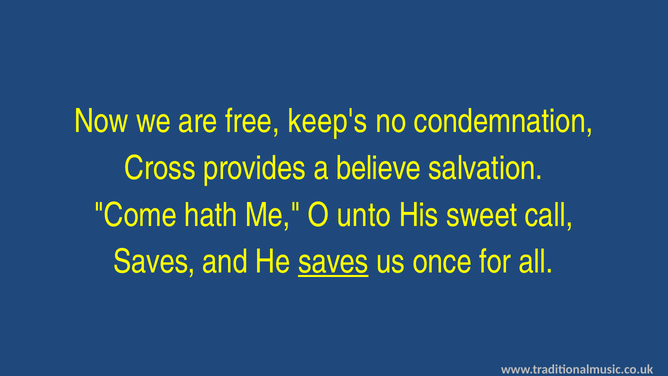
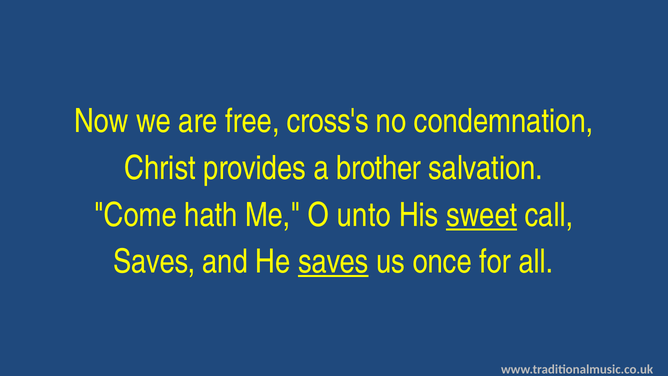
keep's: keep's -> cross's (328, 121)
Cross: Cross -> Christ (160, 168)
believe: believe -> brother (379, 168)
sweet underline: none -> present (482, 215)
